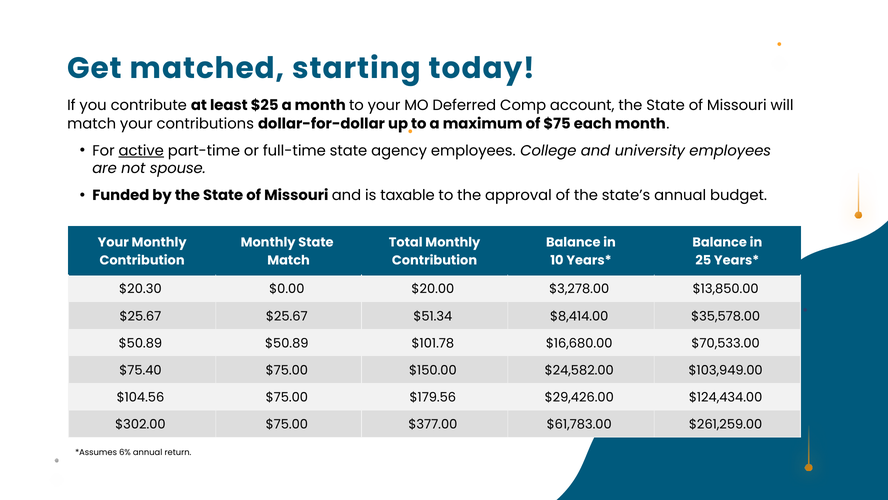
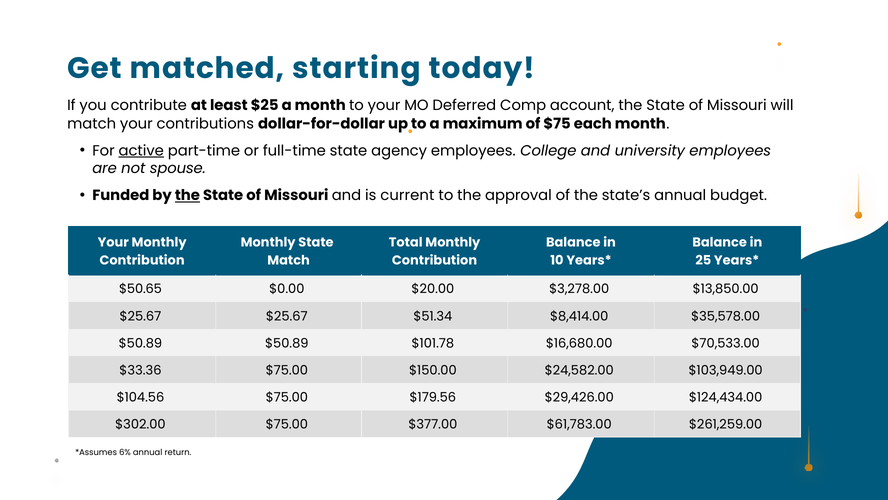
the underline: none -> present (187, 195)
taxable: taxable -> current (407, 195)
$20.30: $20.30 -> $50.65 (140, 289)
$75.40: $75.40 -> $33.36 (140, 370)
